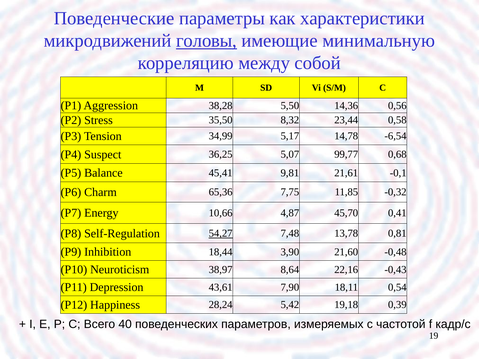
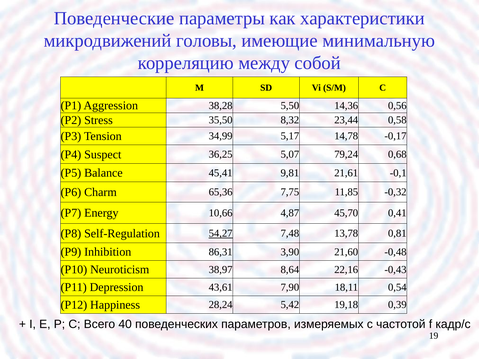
головы underline: present -> none (207, 41)
-6,54: -6,54 -> -0,17 (395, 136)
99,77: 99,77 -> 79,24 (346, 155)
18,44: 18,44 -> 86,31 (221, 252)
